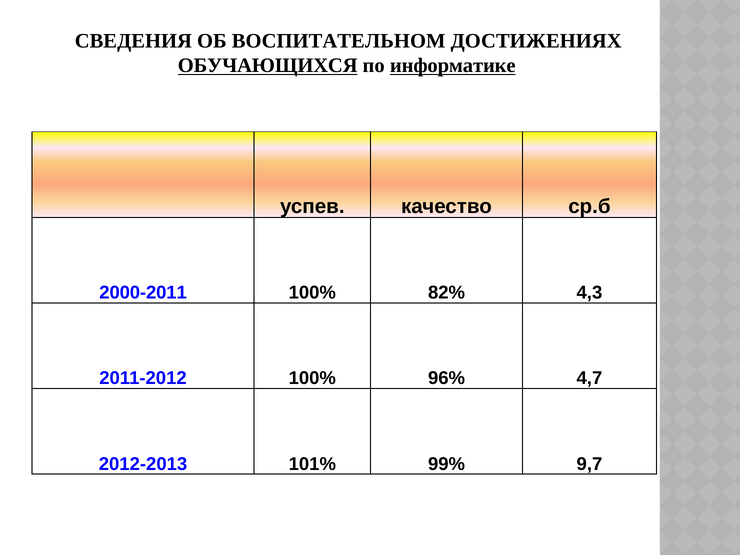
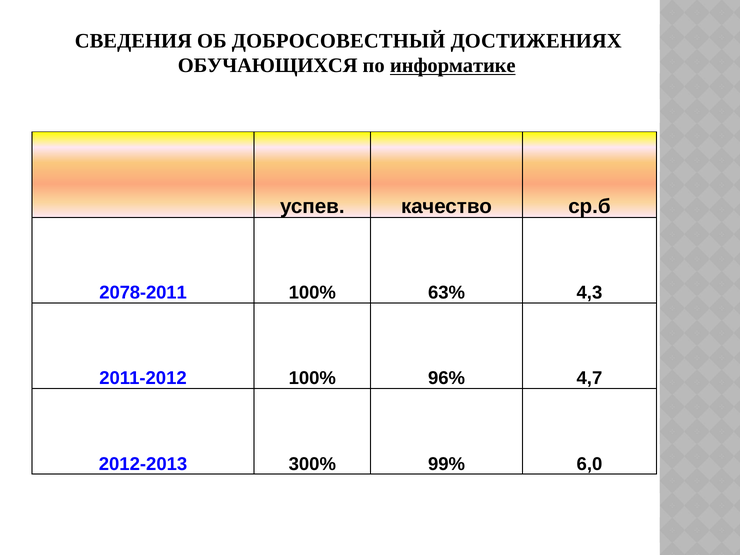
ВОСПИТАТЕЛЬНОМ: ВОСПИТАТЕЛЬНОМ -> ДОБРОСОВЕСТНЫЙ (339, 41)
ОБУЧАЮЩИХСЯ underline: present -> none (268, 66)
2000-2011: 2000-2011 -> 2078-2011 (143, 293)
82%: 82% -> 63% (447, 293)
101%: 101% -> 300% (312, 464)
9,7: 9,7 -> 6,0 (589, 464)
